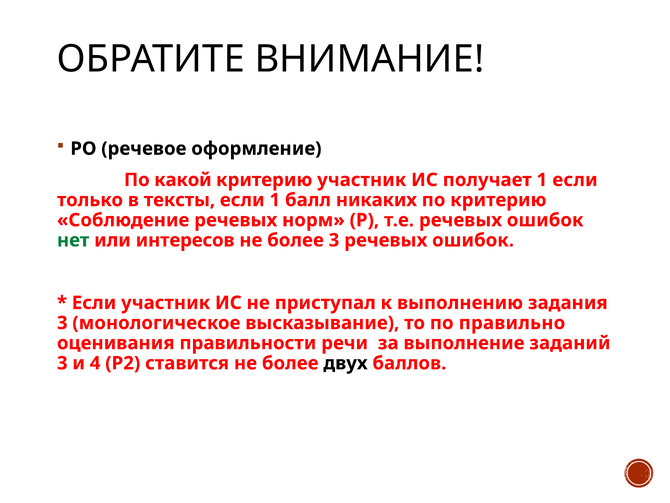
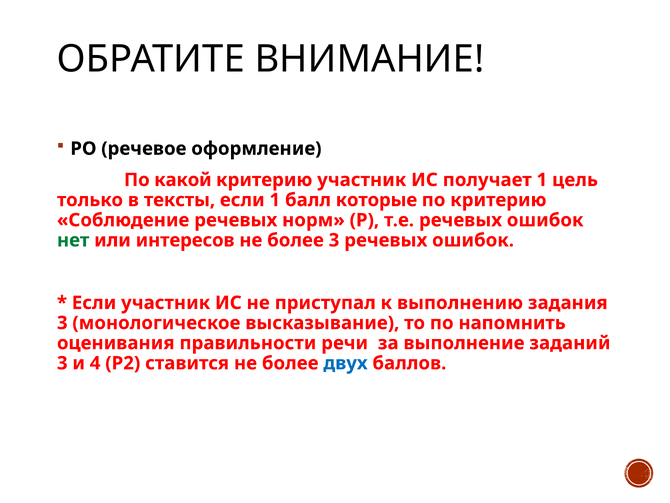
1 если: если -> цель (575, 180)
никаких: никаких -> которые (376, 200)
правильно: правильно -> напомнить (512, 323)
двух colour: black -> blue (346, 363)
